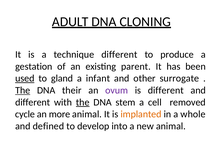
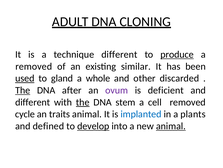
produce underline: none -> present (177, 54)
gestation: gestation -> removed (34, 66)
parent: parent -> similar (136, 66)
infant: infant -> whole (98, 78)
surrogate: surrogate -> discarded (179, 78)
their: their -> after (72, 90)
is different: different -> deficient (166, 90)
more: more -> traits (60, 114)
implanted colour: orange -> blue (141, 114)
whole: whole -> plants (193, 114)
develop underline: none -> present (93, 126)
animal underline: none -> present (171, 126)
